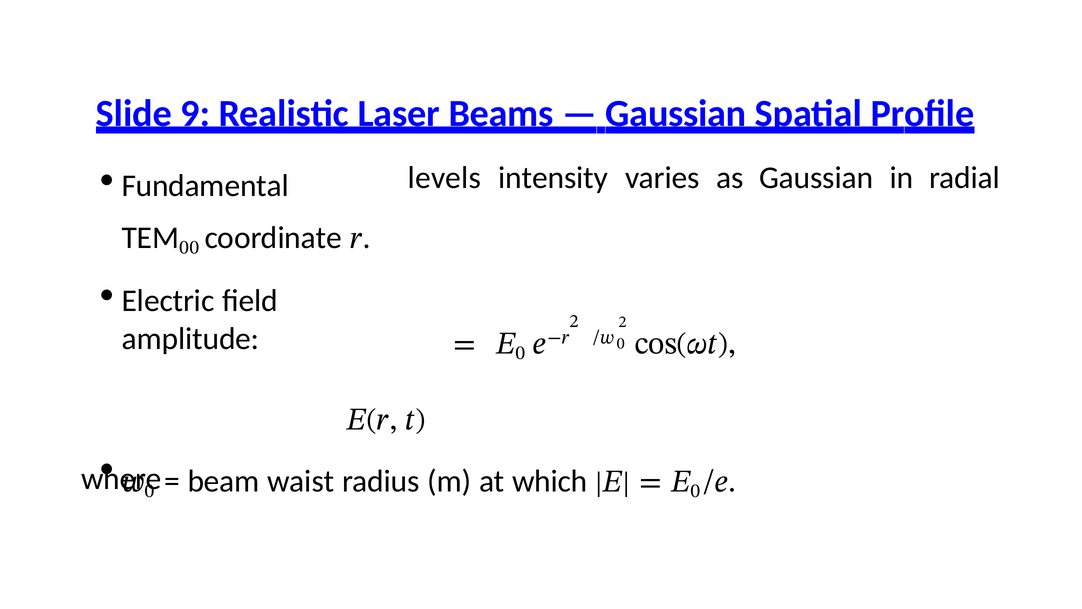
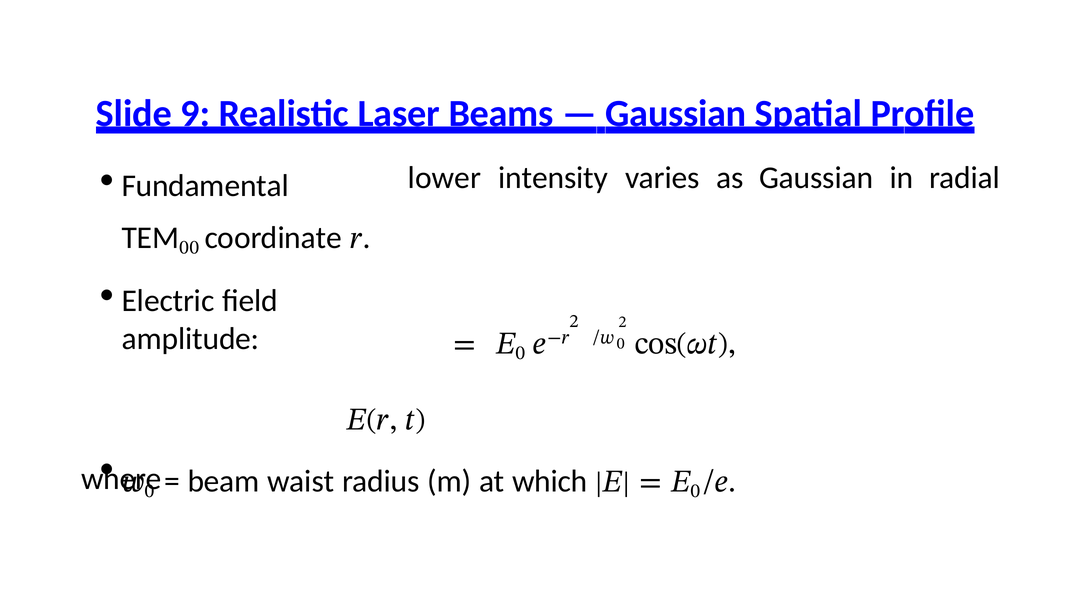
levels: levels -> lower (444, 178)
